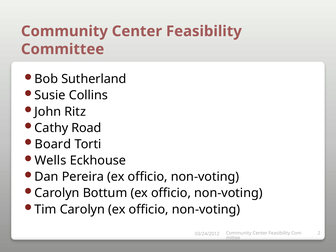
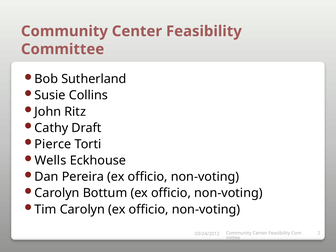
Road: Road -> Draft (86, 128)
Board: Board -> Pierce (53, 144)
